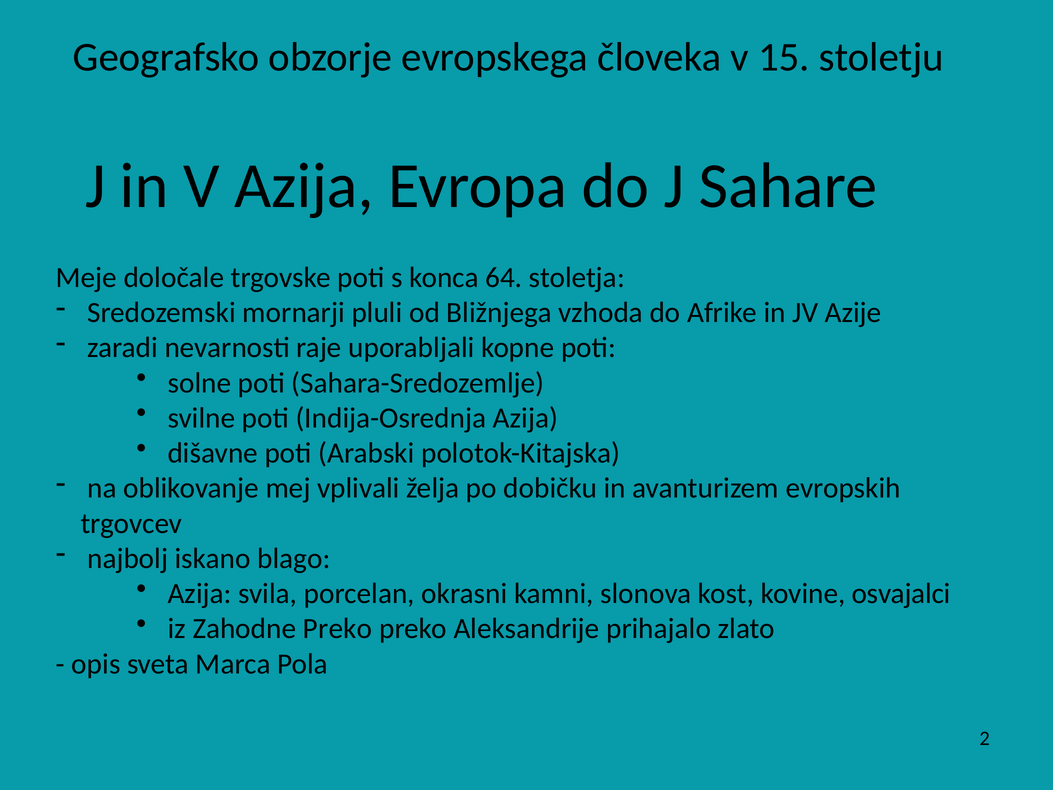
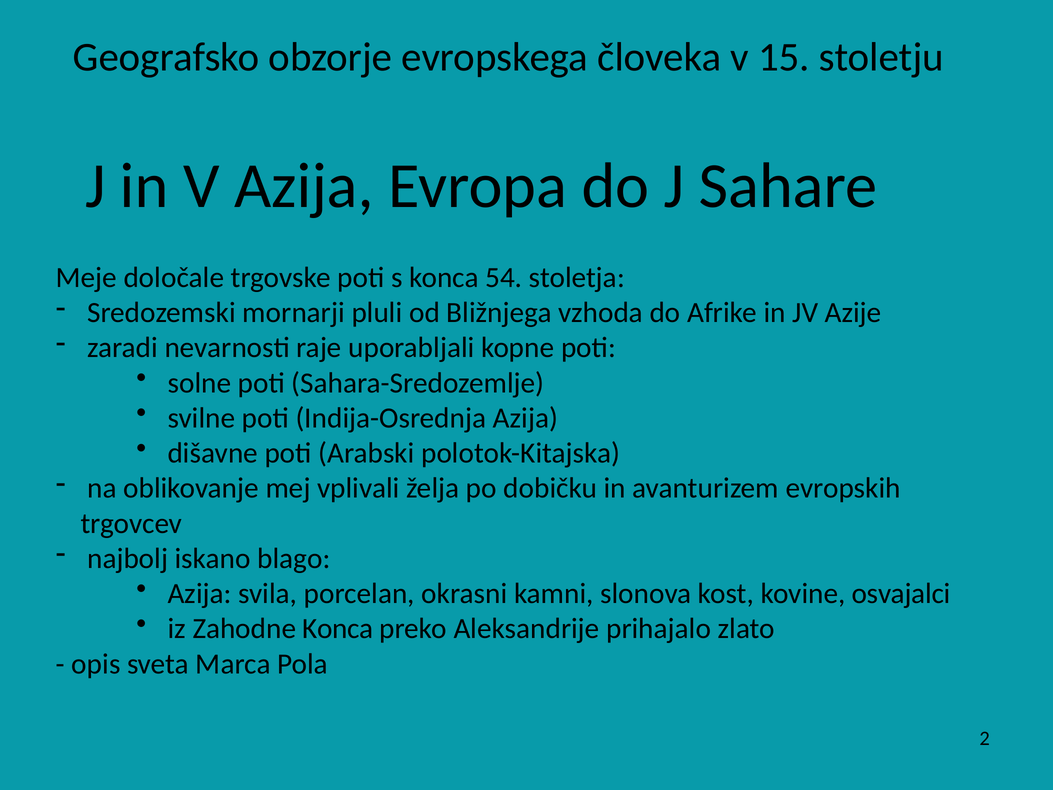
64: 64 -> 54 (504, 277)
Zahodne Preko: Preko -> Konca (338, 629)
